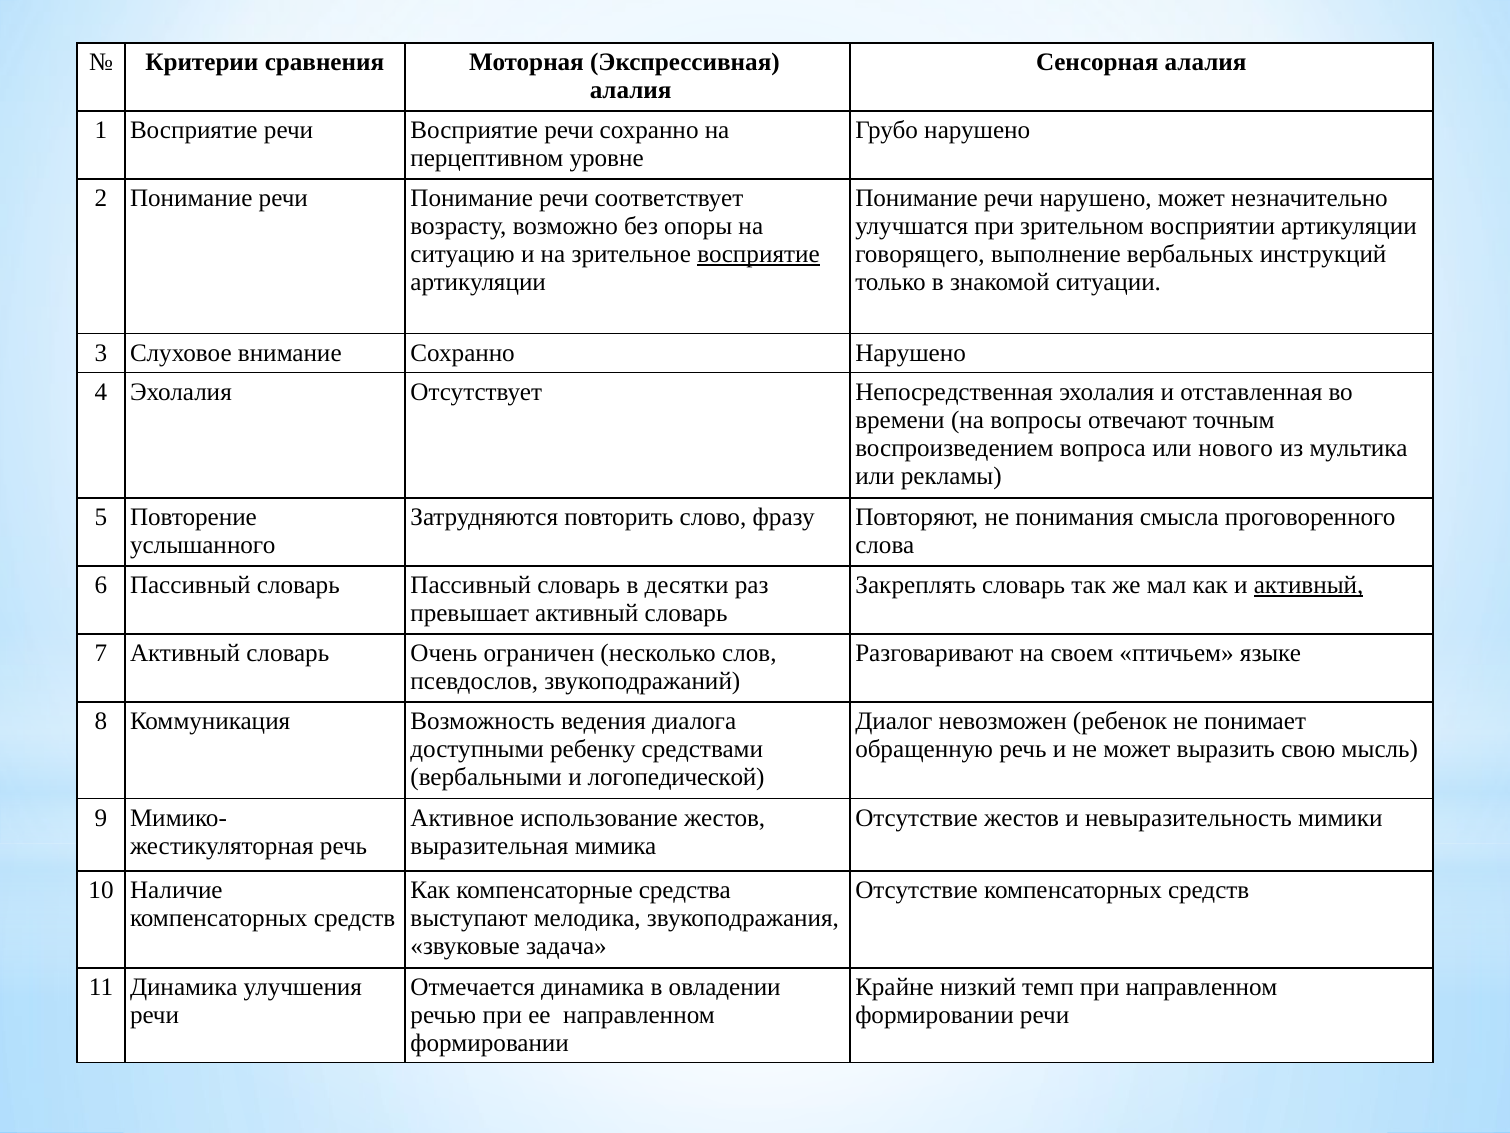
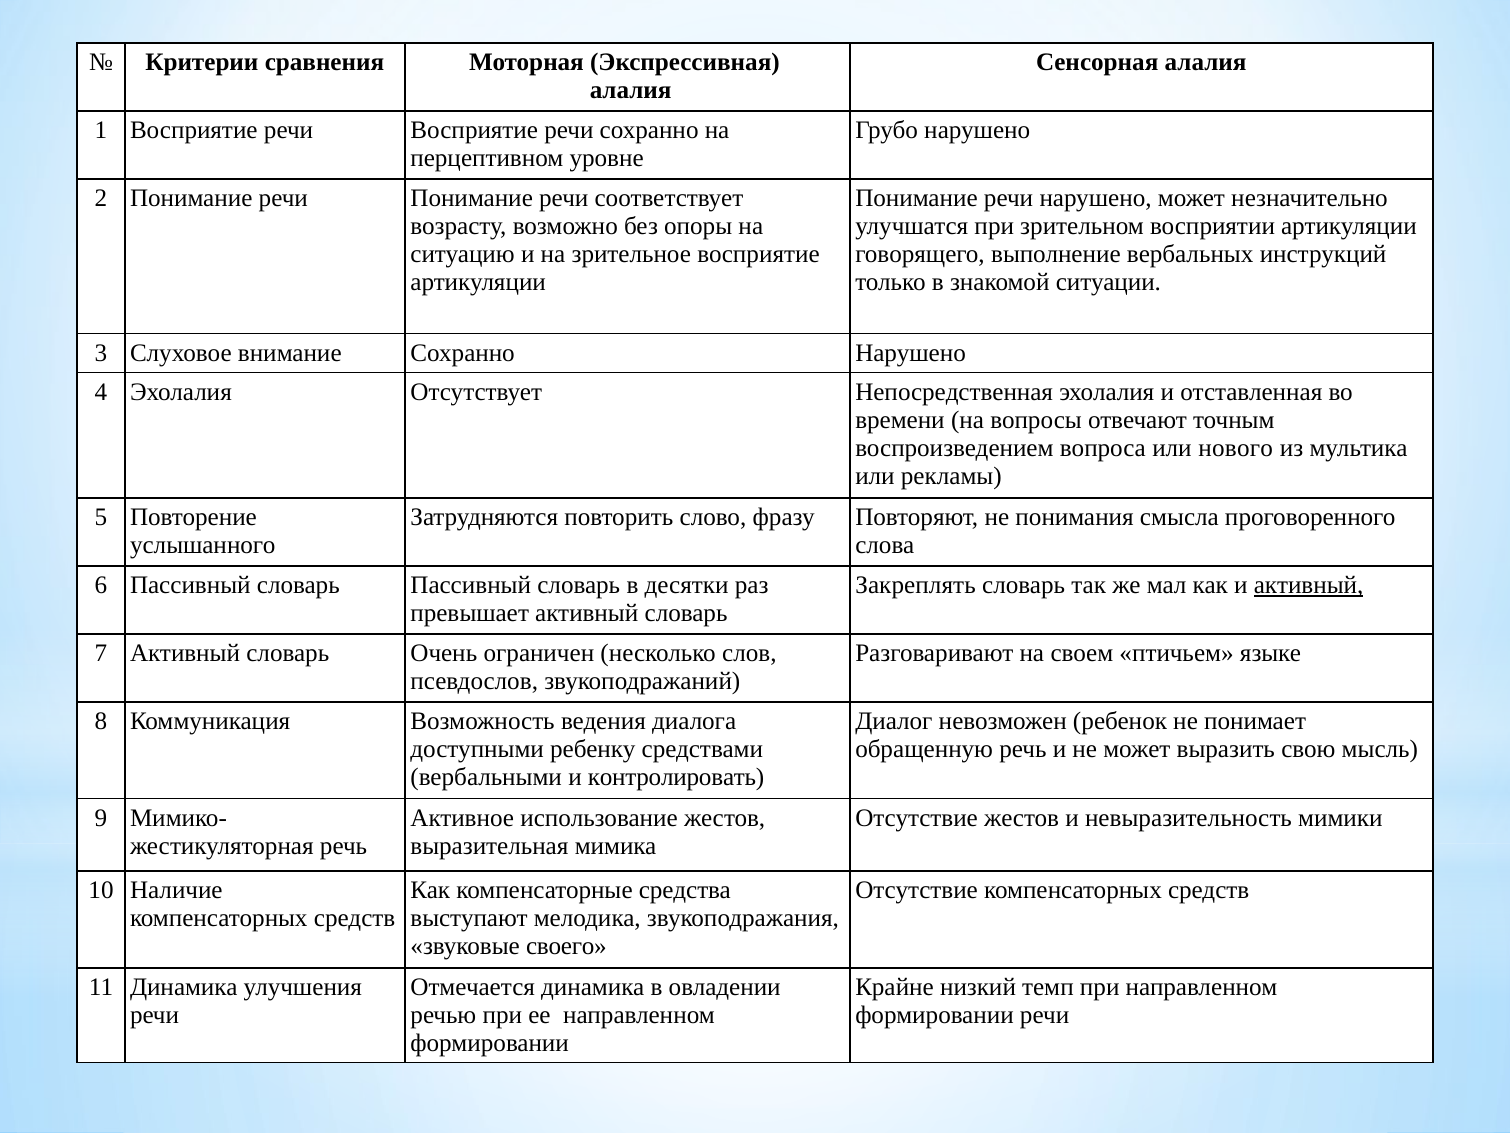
восприятие underline: present -> none (759, 254)
логопедической: логопедической -> контролировать (676, 777)
задача: задача -> своего (566, 946)
